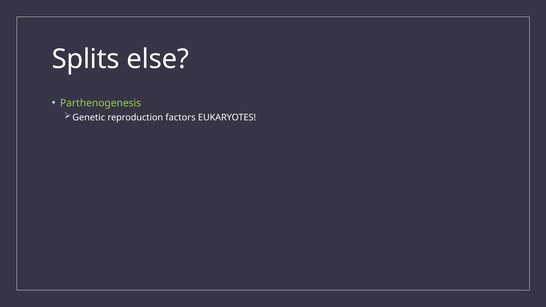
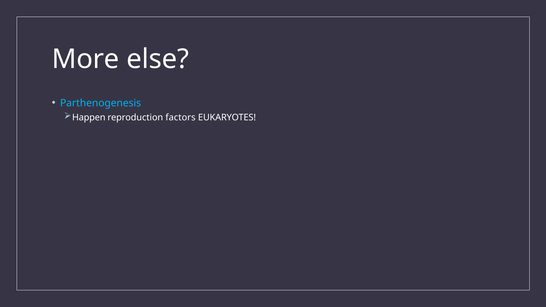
Splits: Splits -> More (86, 59)
Parthenogenesis colour: light green -> light blue (101, 103)
Genetic: Genetic -> Happen (89, 117)
